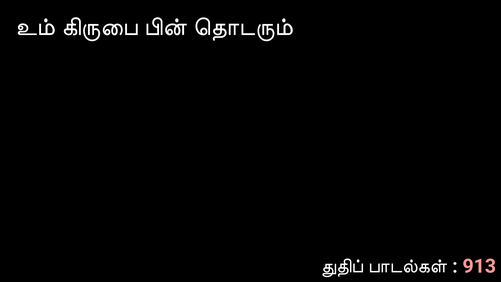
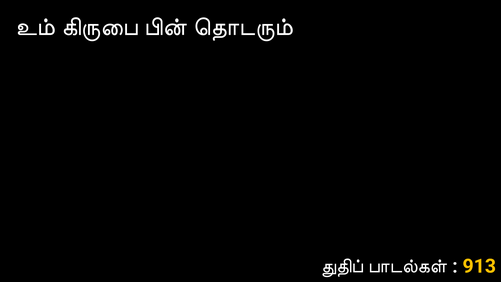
913 colour: pink -> yellow (479, 266)
